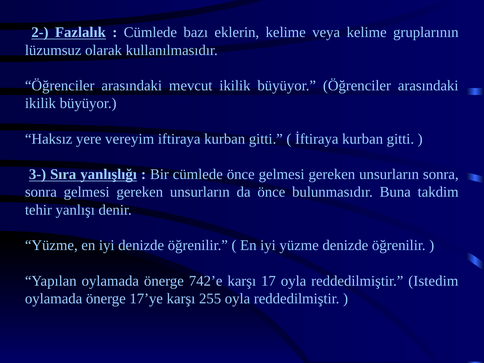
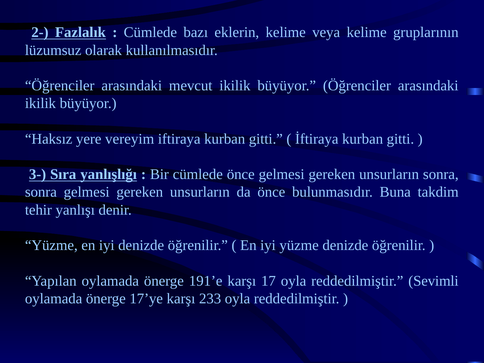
742’e: 742’e -> 191’e (206, 281)
Istedim: Istedim -> Sevimli (433, 281)
255: 255 -> 233 (210, 299)
